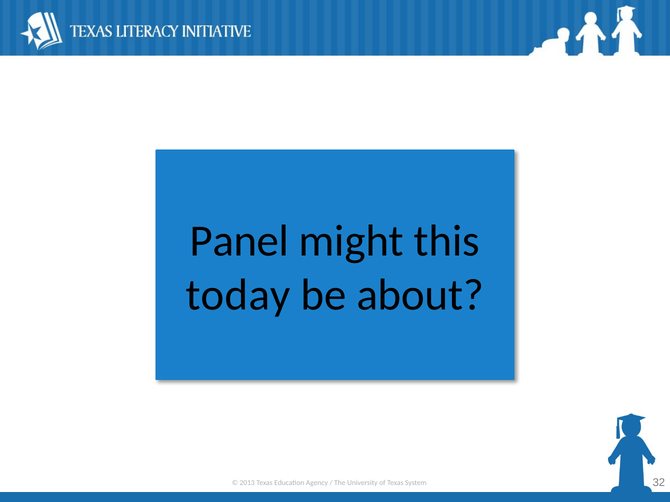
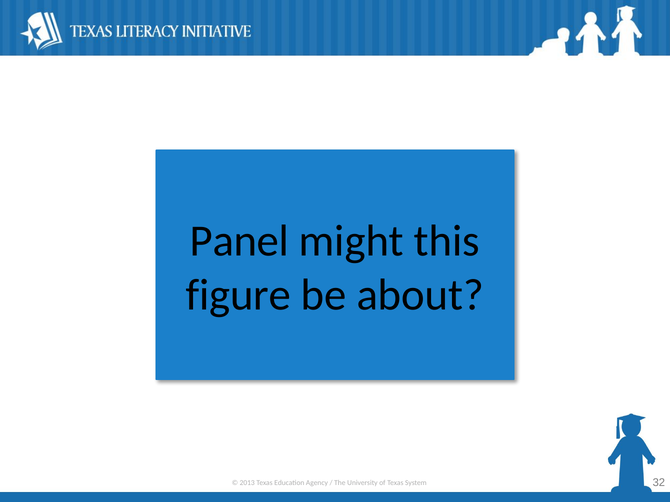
today: today -> figure (238, 295)
